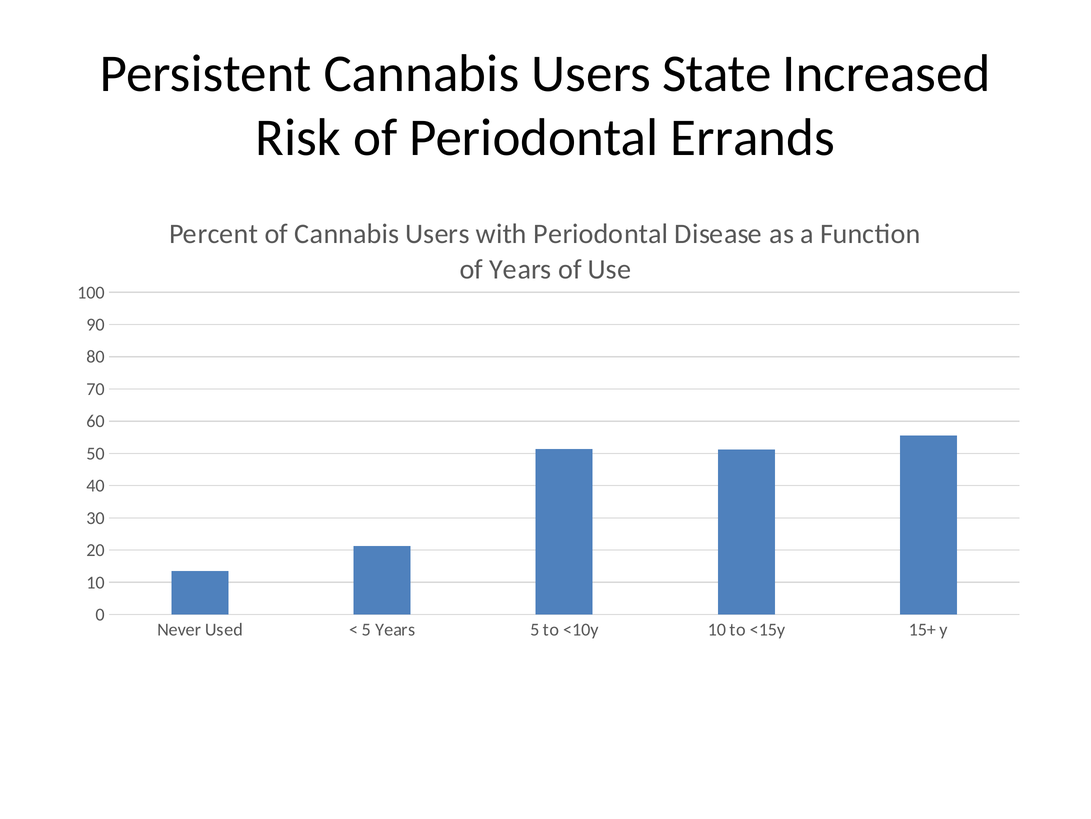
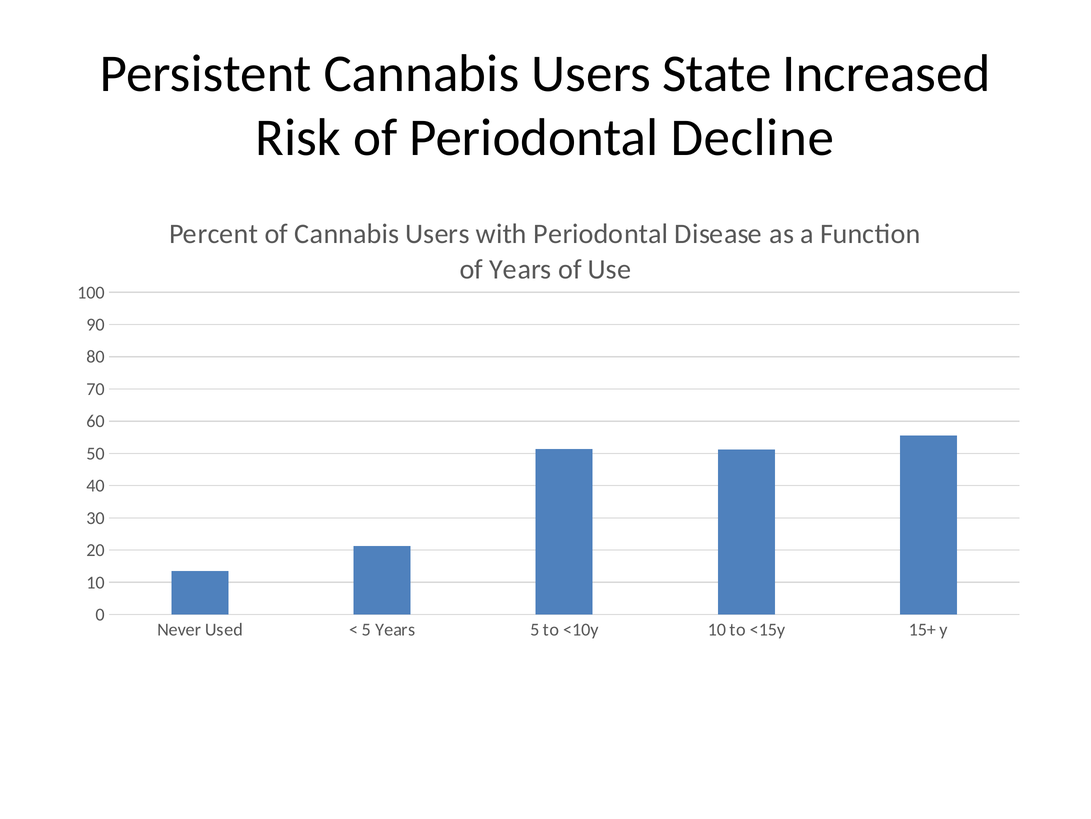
Errands: Errands -> Decline (752, 137)
